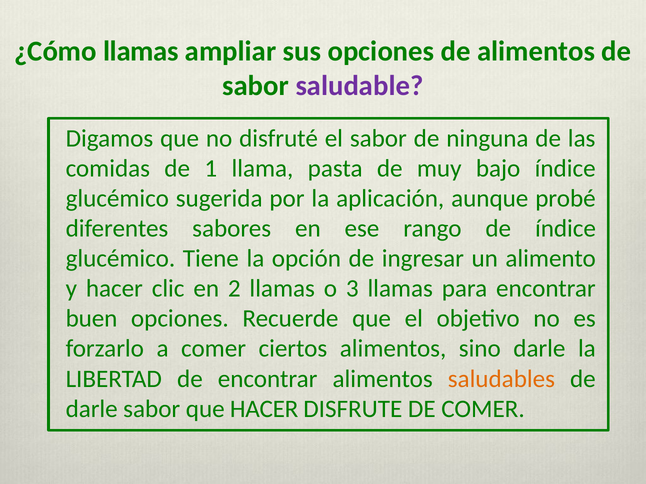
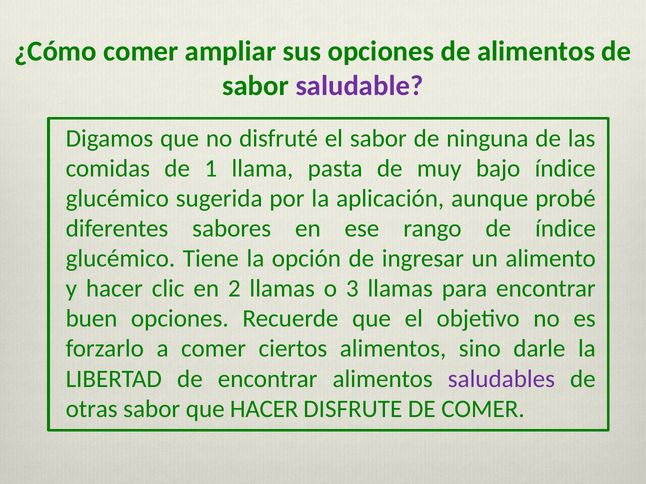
¿Cómo llamas: llamas -> comer (141, 51)
saludables colour: orange -> purple (501, 379)
darle: darle -> otras (92, 409)
